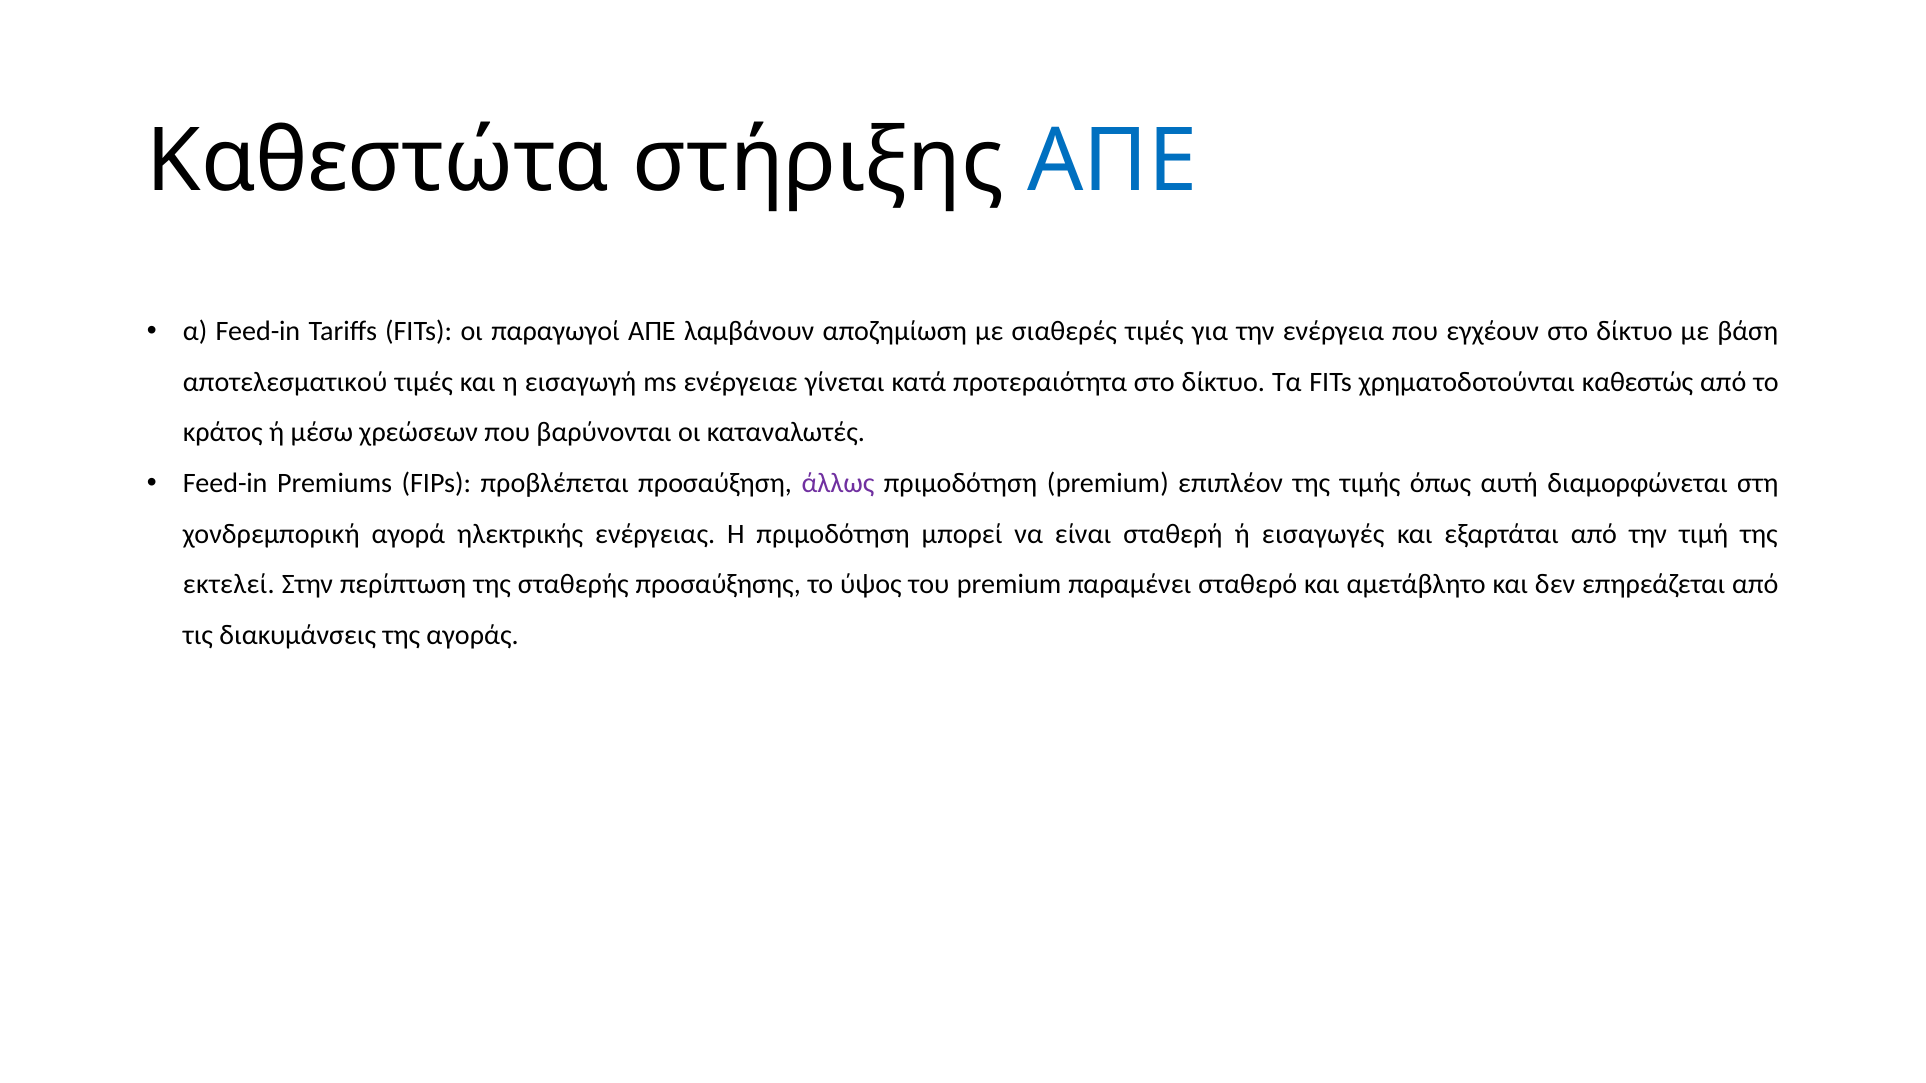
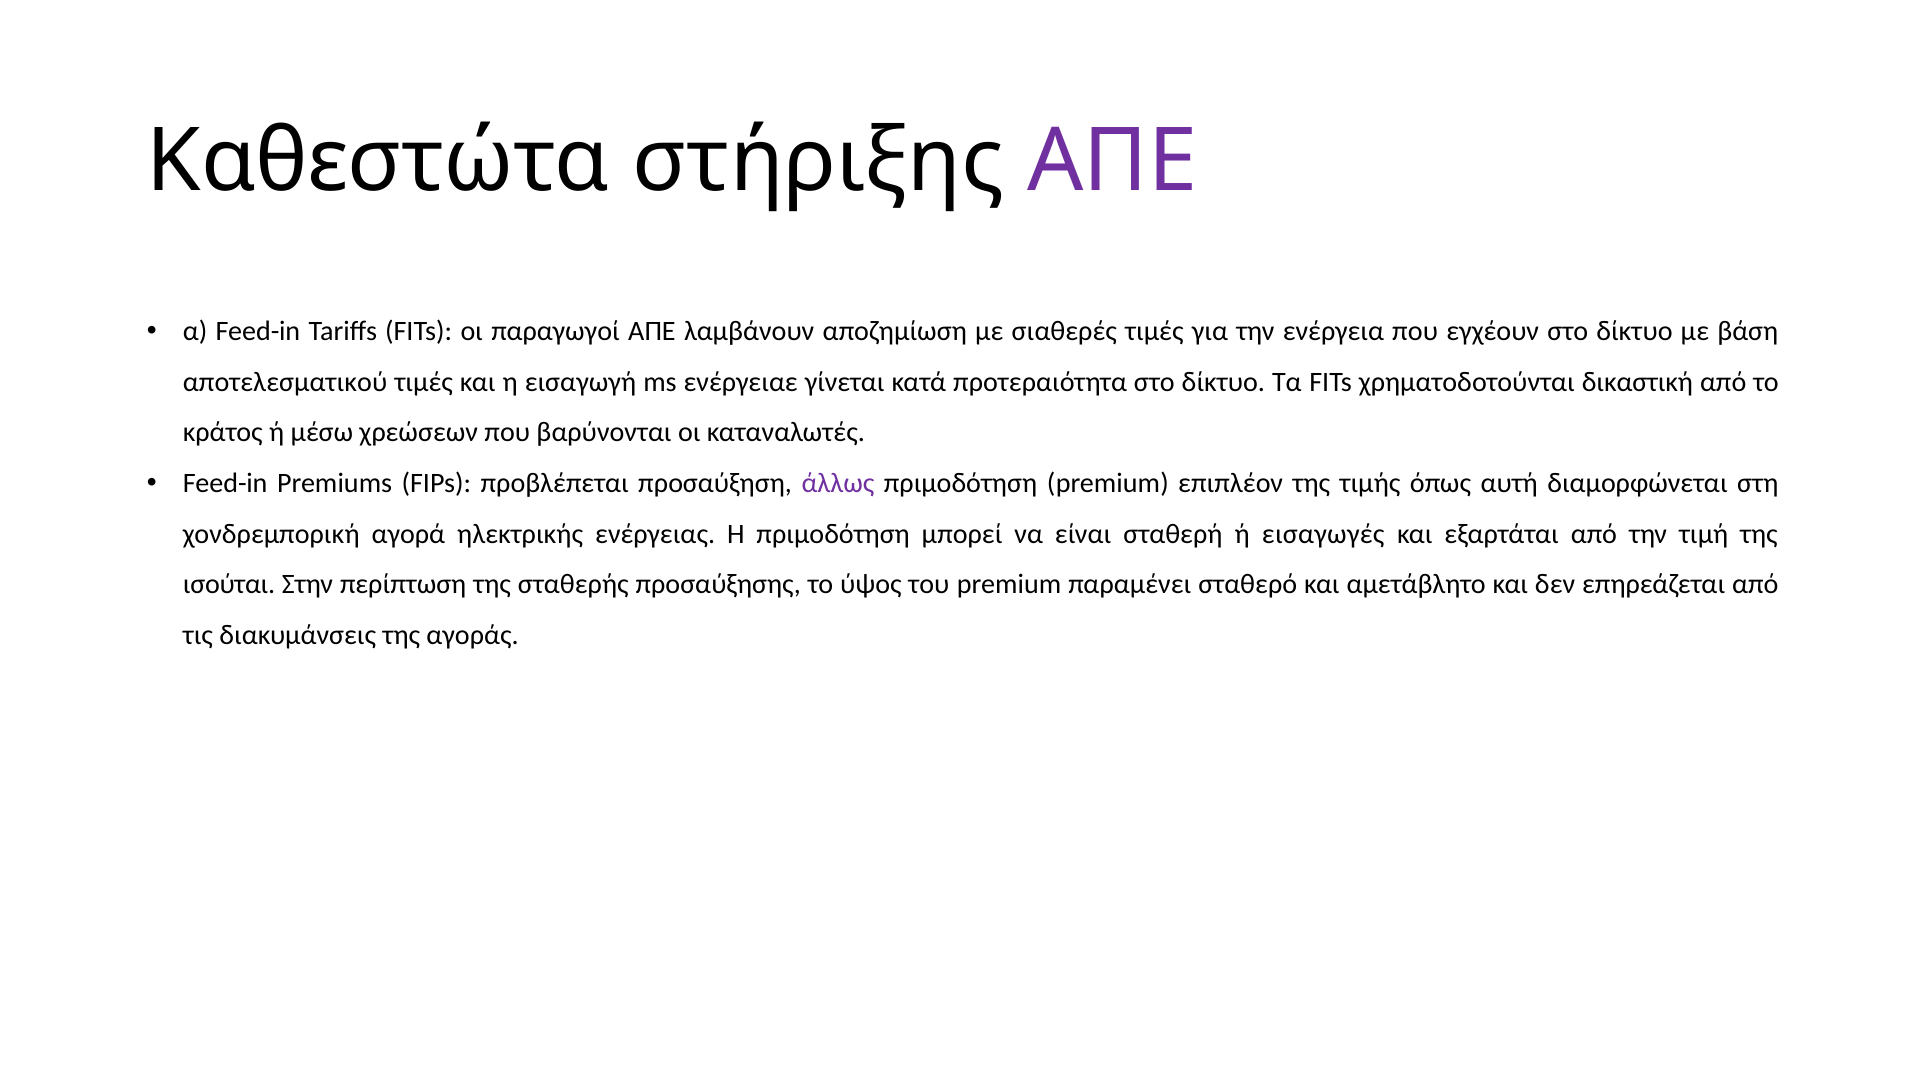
ΑΠΕ colour: blue -> purple (1112, 162)
καθεστώς: καθεστώς -> δικαστική (1637, 382)
εκτελεί: εκτελεί -> ισούται (229, 585)
